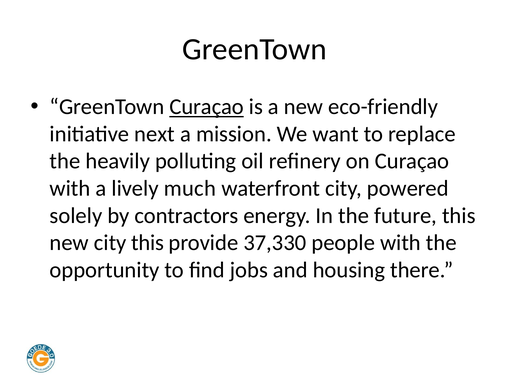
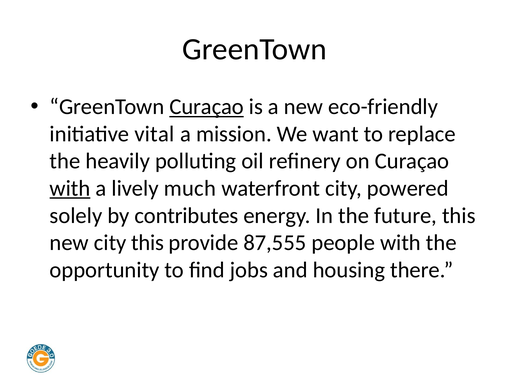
next: next -> vital (154, 134)
with underline: none -> present (70, 188)
contractors: contractors -> contributes (186, 215)
37,330: 37,330 -> 87,555 (275, 243)
